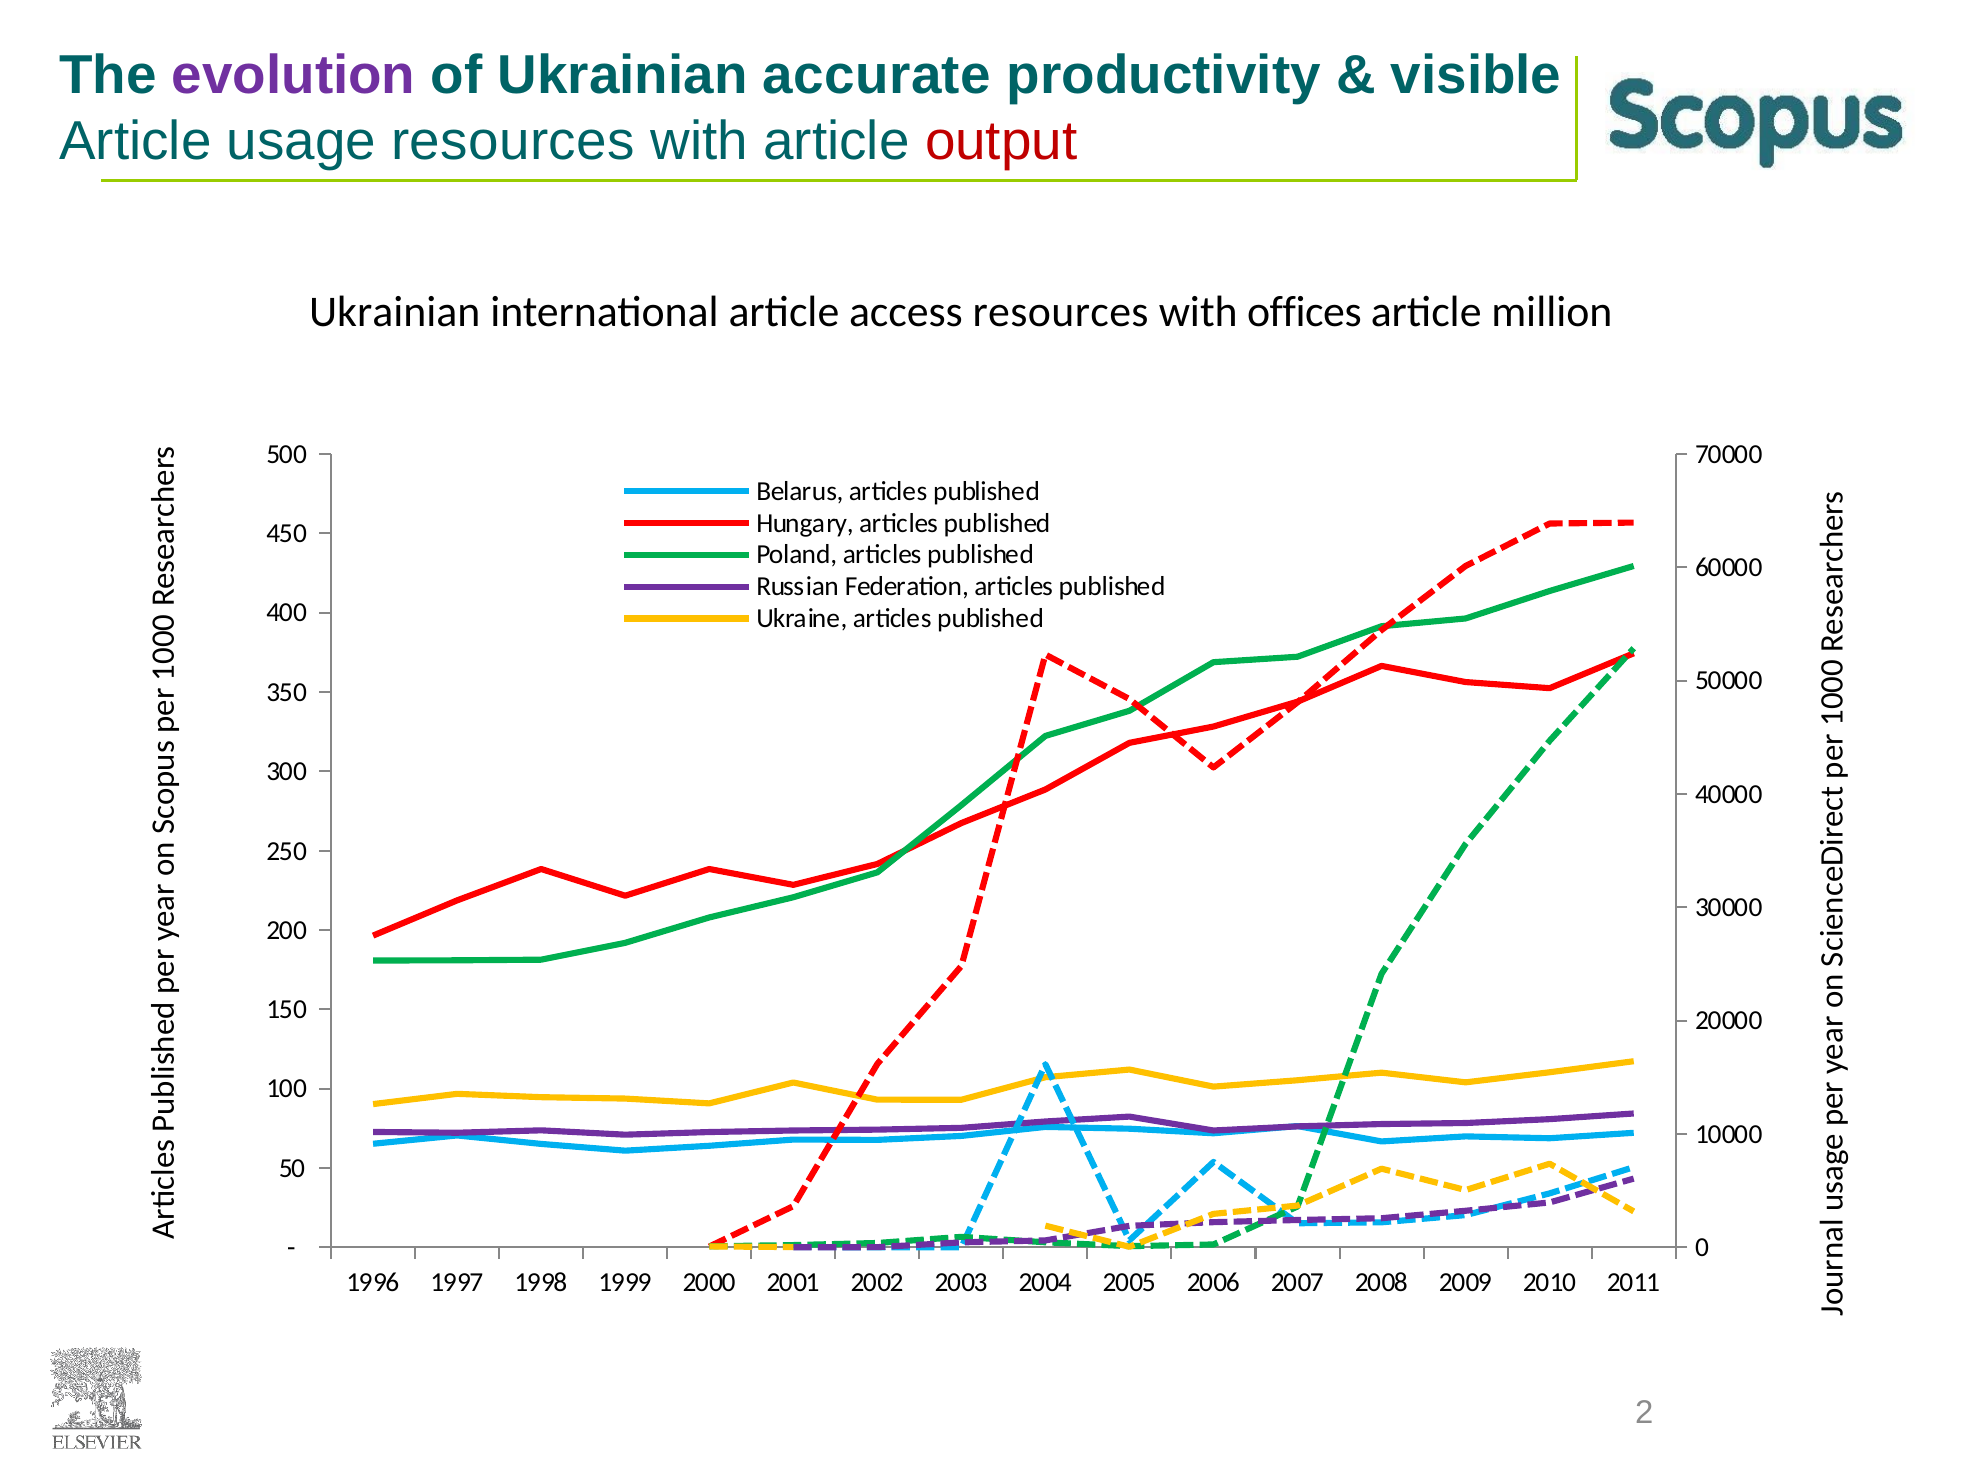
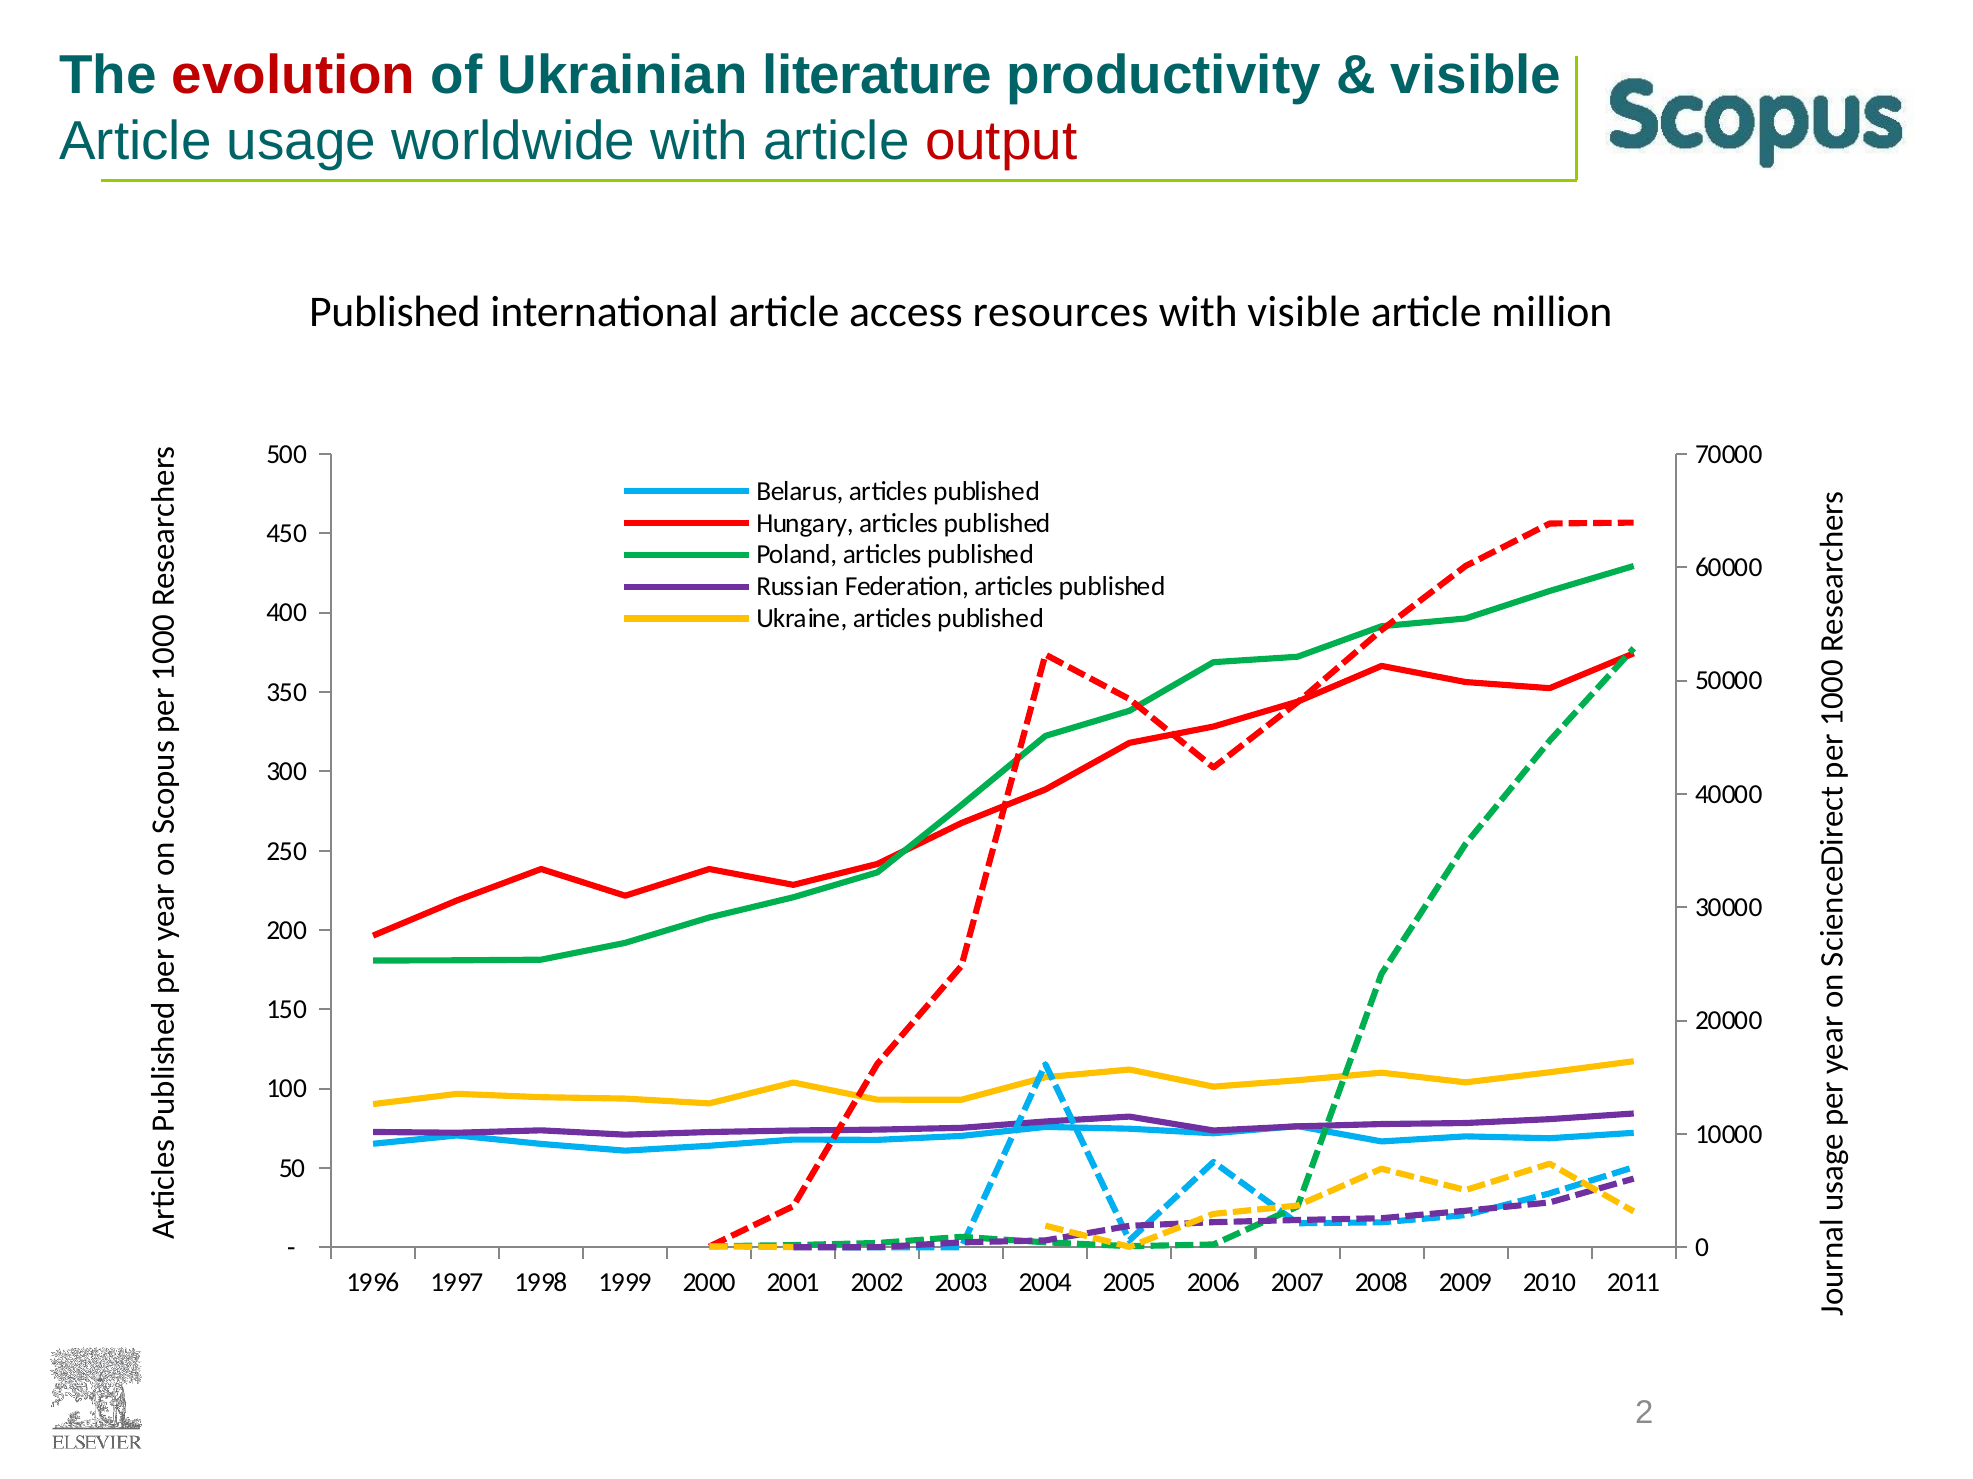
evolution colour: purple -> red (294, 76)
accurate: accurate -> literature (878, 76)
usage resources: resources -> worldwide (513, 142)
Ukrainian: Ukrainian -> Published (395, 312)
with offices: offices -> visible (1304, 312)
